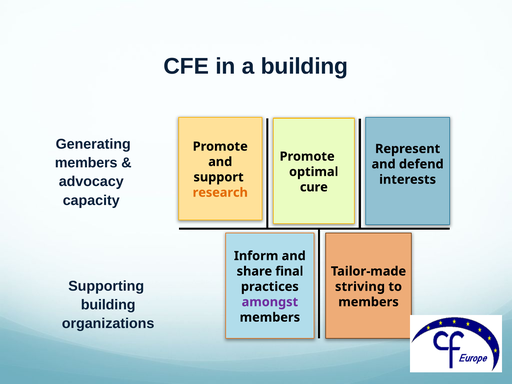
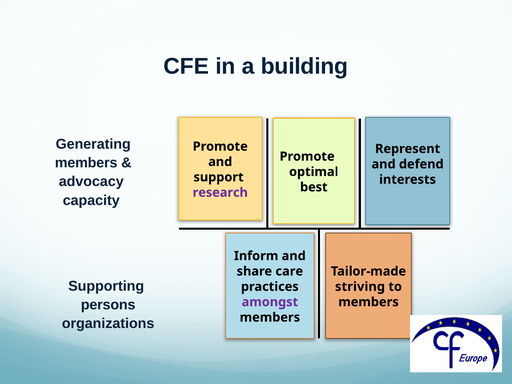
cure: cure -> best (314, 187)
research colour: orange -> purple (220, 193)
final: final -> care (289, 271)
building: building -> persons (108, 305)
